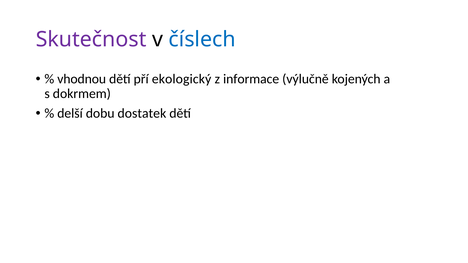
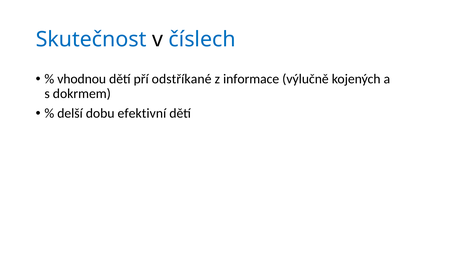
Skutečnost colour: purple -> blue (91, 39)
ekologický: ekologický -> odstříkané (182, 79)
dostatek: dostatek -> efektivní (142, 113)
